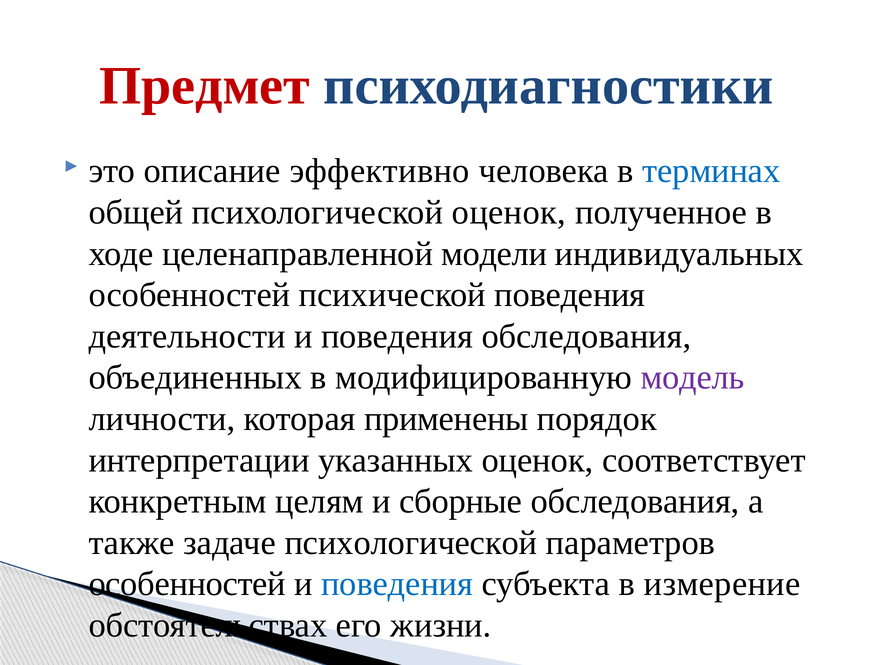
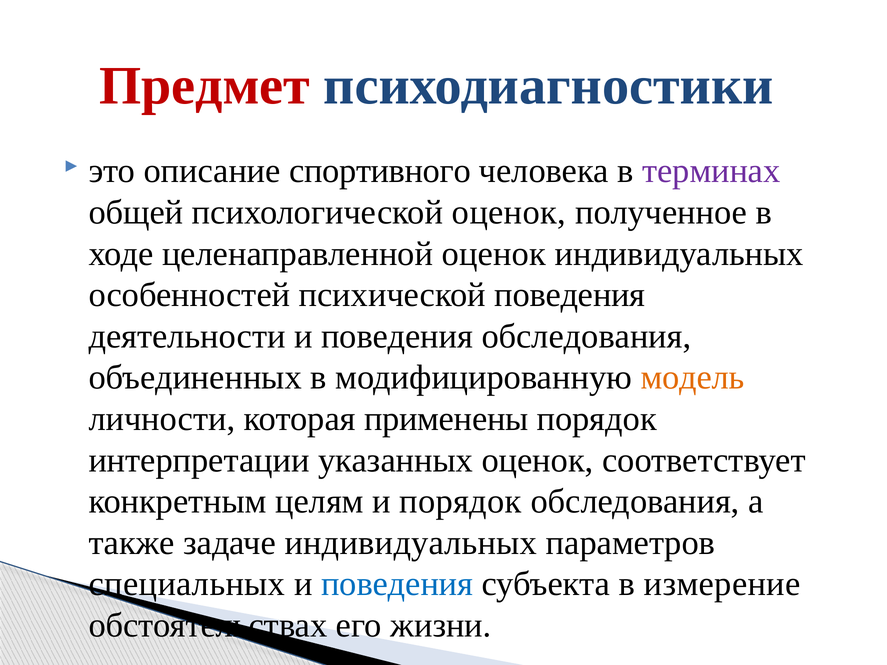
эффективно: эффективно -> спортивного (380, 171)
терминах colour: blue -> purple (711, 171)
целенаправленной модели: модели -> оценок (494, 254)
модель colour: purple -> orange (693, 378)
и сборные: сборные -> порядок (461, 502)
задаче психологической: психологической -> индивидуальных (411, 543)
особенностей: особенностей -> специальных (187, 584)
